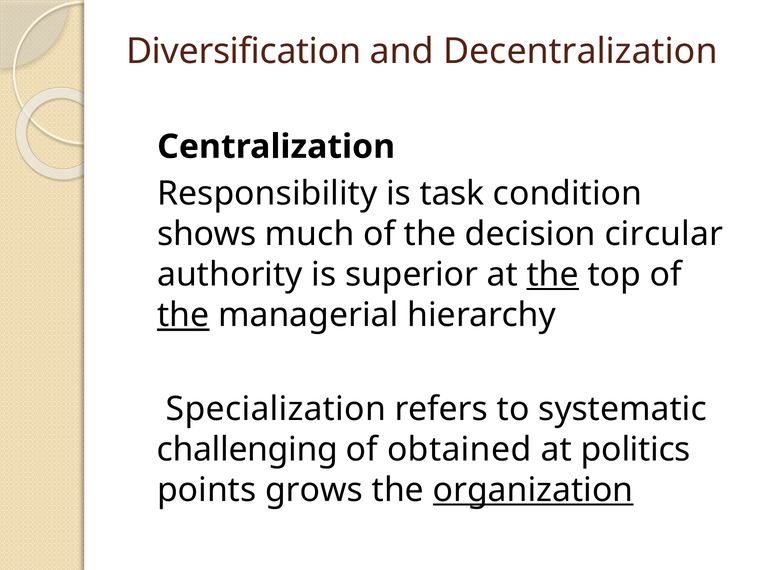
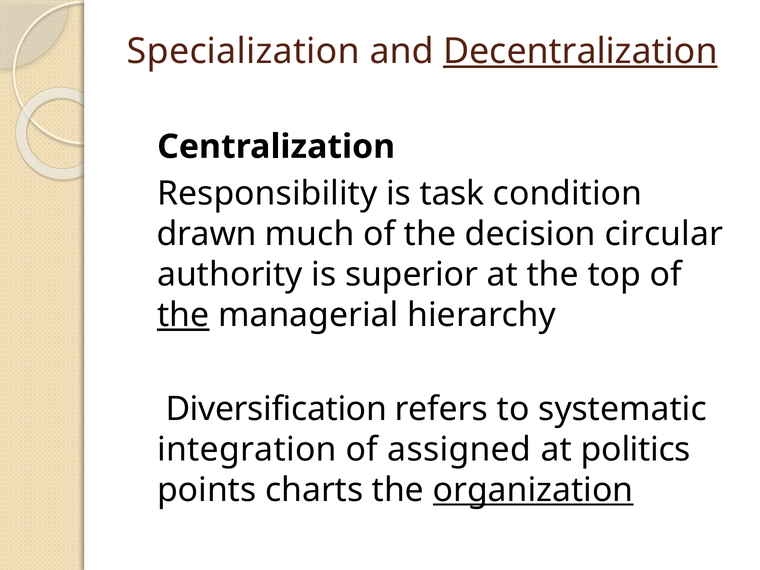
Diversification: Diversification -> Specialization (243, 51)
Decentralization underline: none -> present (580, 51)
shows: shows -> drawn (207, 234)
the underline: present -> none (553, 275)
Specialization: Specialization -> Diversification (276, 409)
challenging: challenging -> integration (247, 450)
obtained: obtained -> assigned (459, 450)
grows: grows -> charts (314, 490)
